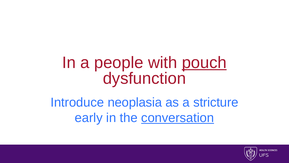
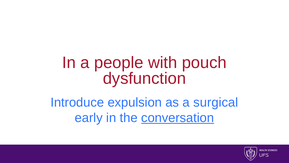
pouch underline: present -> none (204, 62)
neoplasia: neoplasia -> expulsion (135, 102)
stricture: stricture -> surgical (216, 102)
